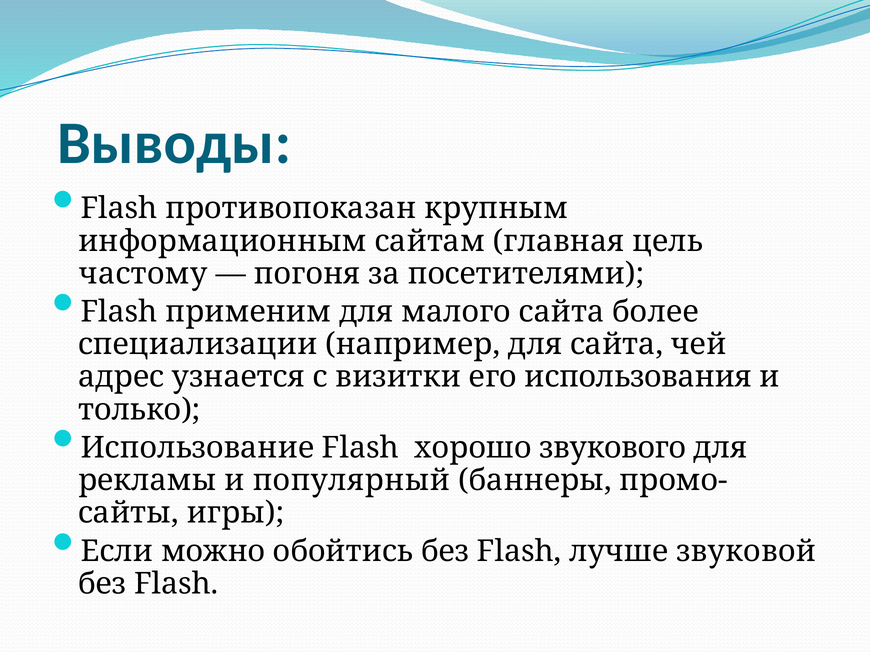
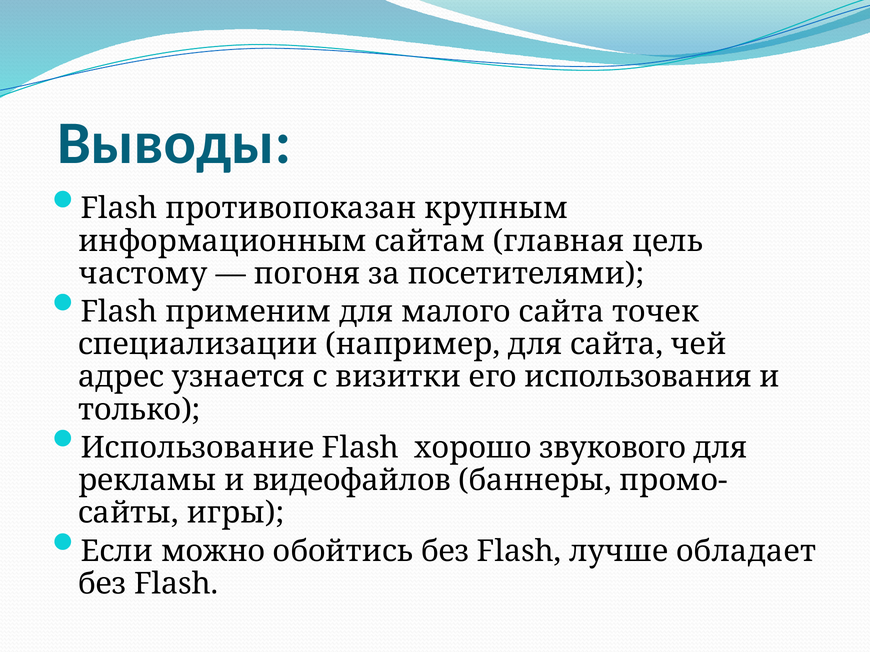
более: более -> точек (656, 312)
популярный: популярный -> видеофайлов (352, 481)
звуковой: звуковой -> обладает (746, 552)
